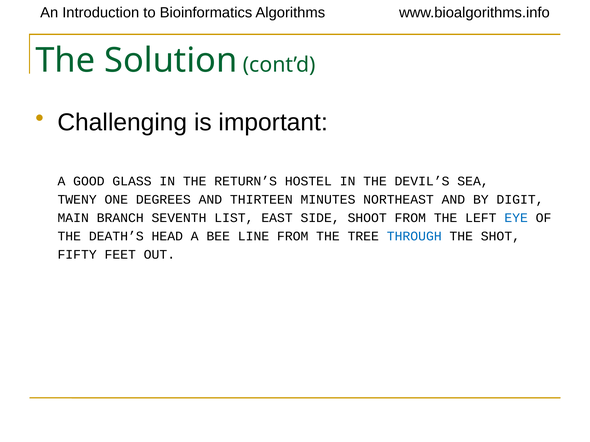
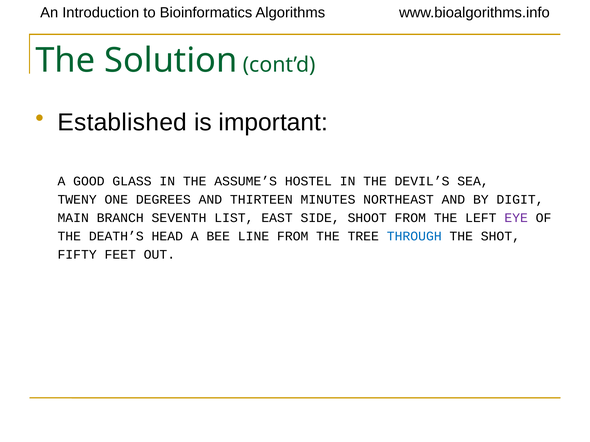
Challenging: Challenging -> Established (122, 123)
RETURN’S: RETURN’S -> ASSUME’S (246, 182)
EYE colour: blue -> purple (516, 218)
